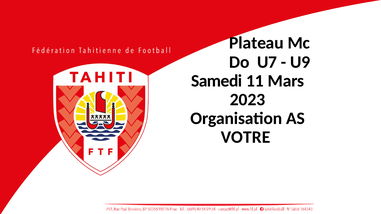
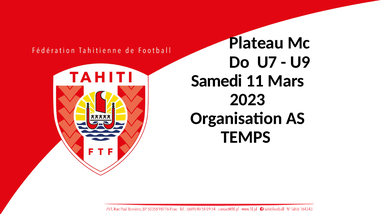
VOTRE: VOTRE -> TEMPS (246, 137)
